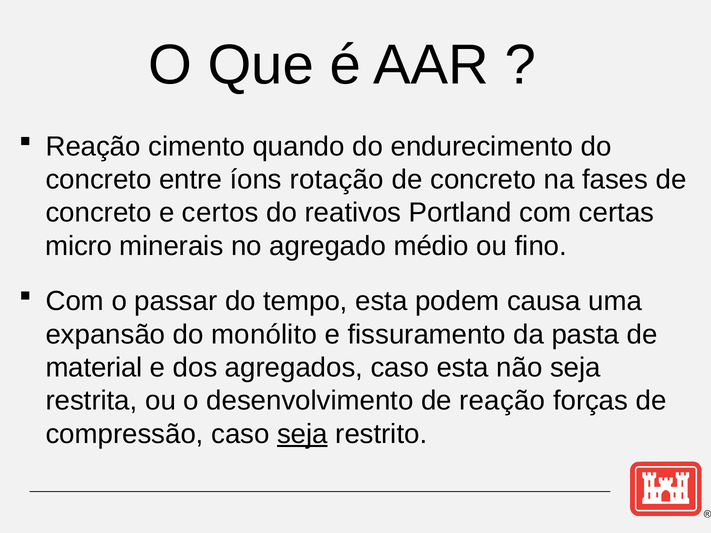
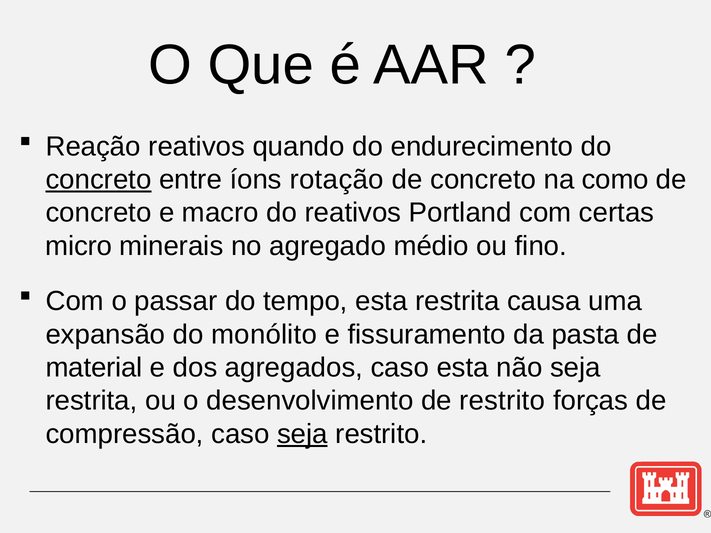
Reação cimento: cimento -> reativos (197, 147)
concreto underline: none -> present (99, 180)
fases: fases -> como (615, 180)
certos: certos -> macro (220, 213)
esta podem: podem -> restrita (457, 301)
de reação: reação -> restrito (502, 401)
